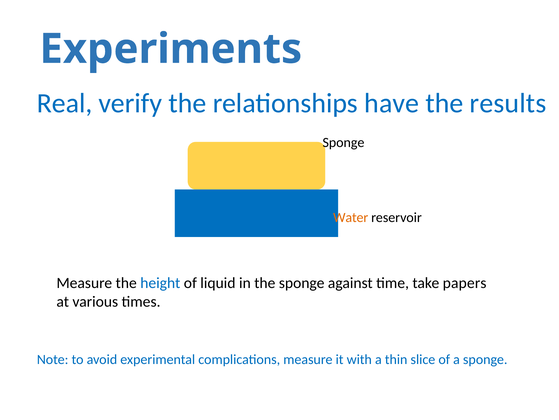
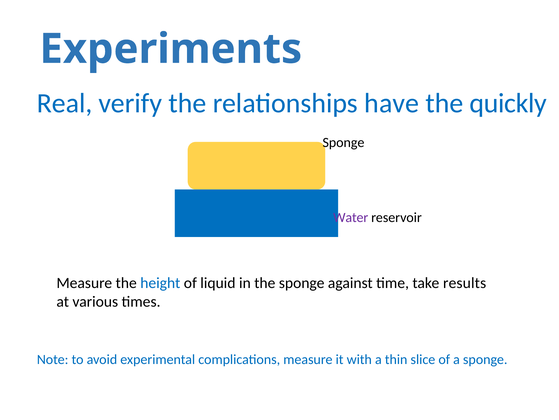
results: results -> quickly (508, 103)
Water colour: orange -> purple (351, 217)
papers: papers -> results (465, 283)
